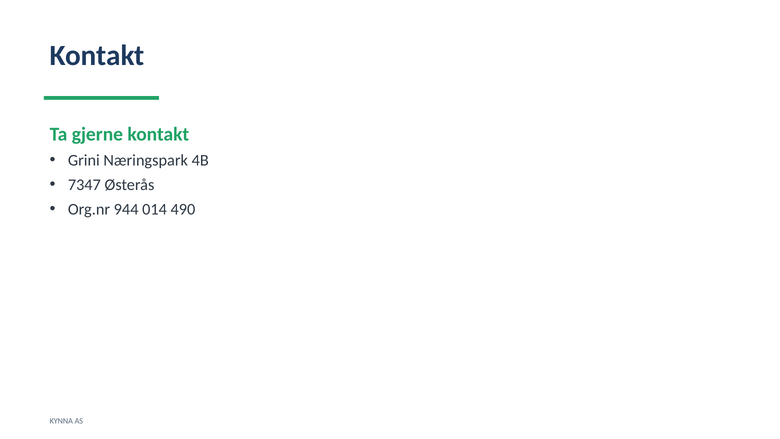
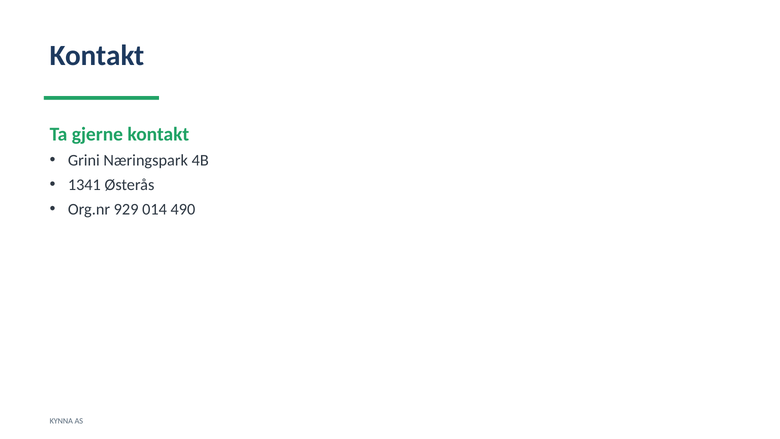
7347: 7347 -> 1341 (84, 185)
944: 944 -> 929 (126, 209)
